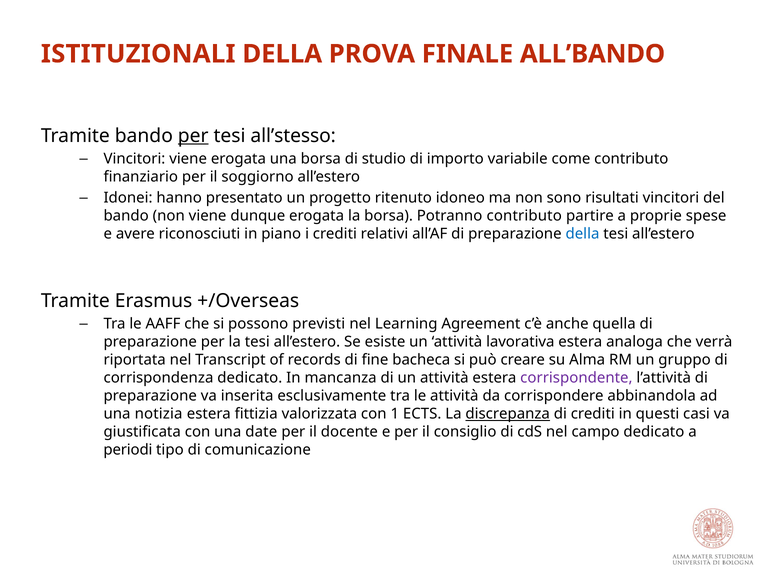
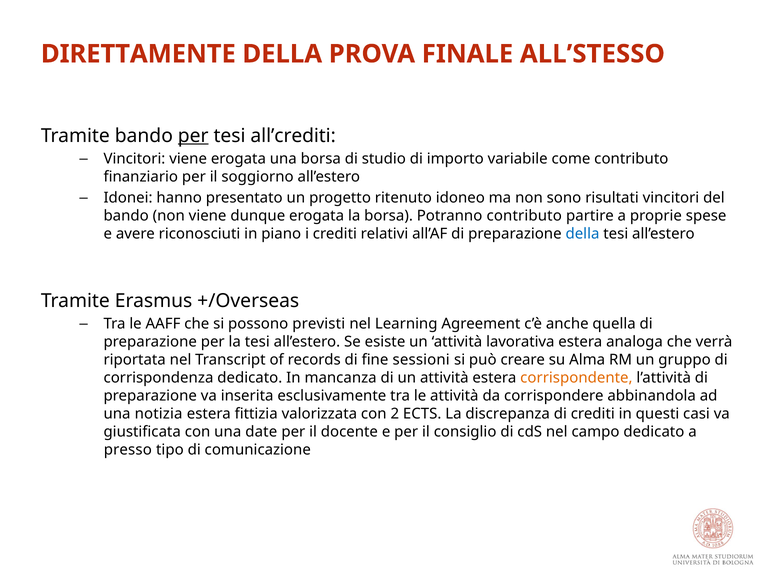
ISTITUZIONALI: ISTITUZIONALI -> DIRETTAMENTE (138, 54)
ALL’BANDO: ALL’BANDO -> ALL’STESSO (592, 54)
all’stesso: all’stesso -> all’crediti (293, 136)
bacheca: bacheca -> sessioni (421, 360)
corrispondente colour: purple -> orange (576, 378)
1: 1 -> 2 (395, 414)
discrepanza underline: present -> none (508, 414)
periodi: periodi -> presso (128, 450)
